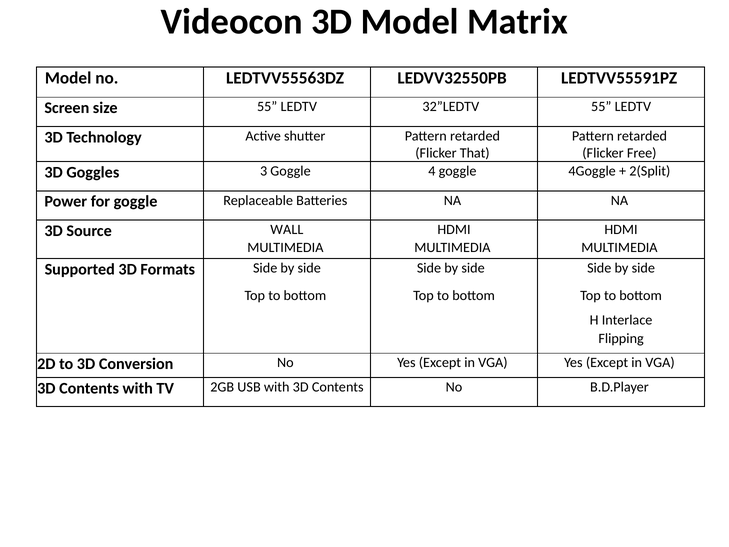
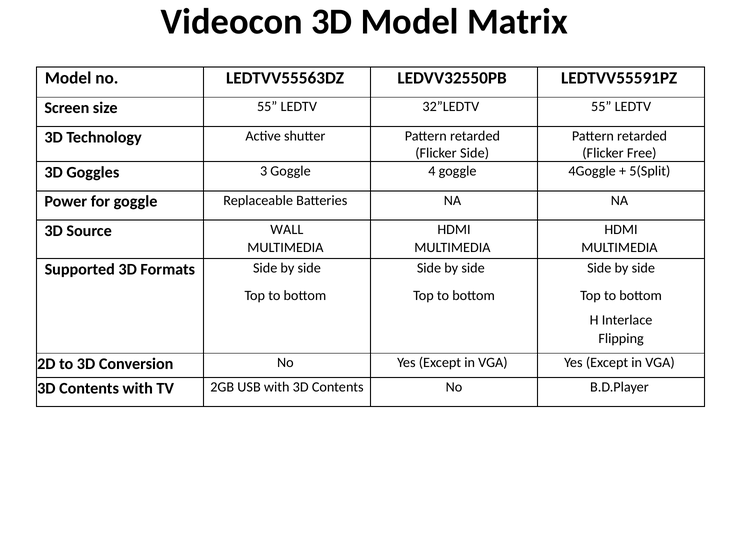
Flicker That: That -> Side (475, 153)
2(Split: 2(Split -> 5(Split (650, 171)
